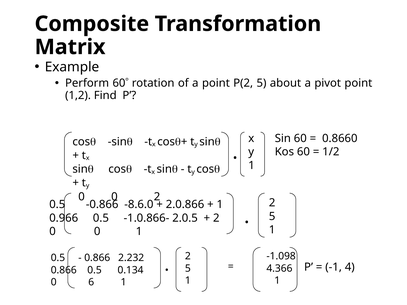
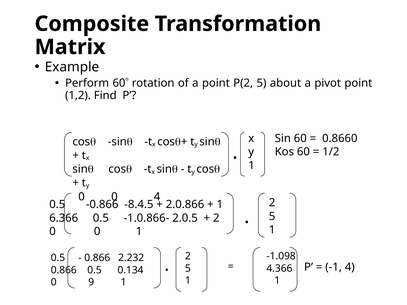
0 2: 2 -> 4 (157, 197)
-8.6.0: -8.6.0 -> -8.4.5 (139, 205)
0.966: 0.966 -> 6.366 (64, 218)
6: 6 -> 9 (91, 283)
